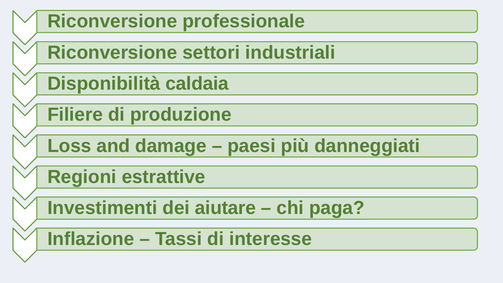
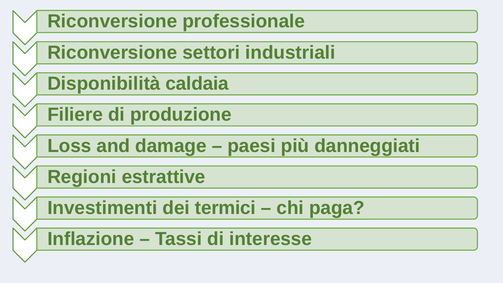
aiutare: aiutare -> termici (225, 208)
